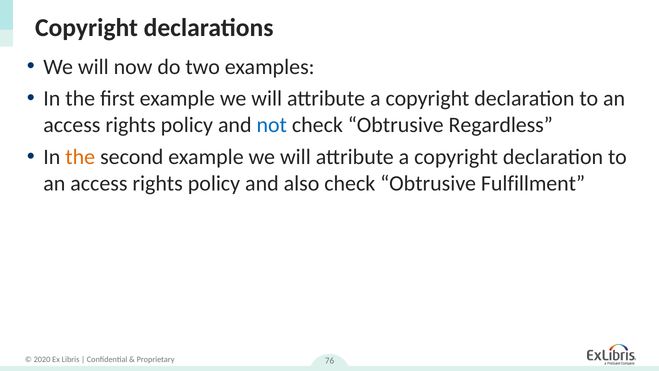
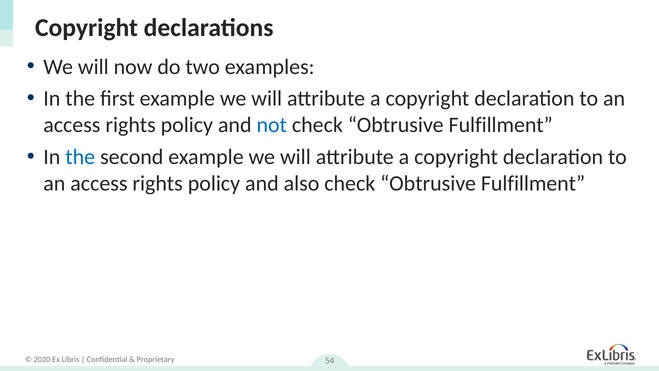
Regardless: Regardless -> Fulfillment (501, 125)
the colour: orange -> blue (80, 157)
76: 76 -> 54 (330, 361)
